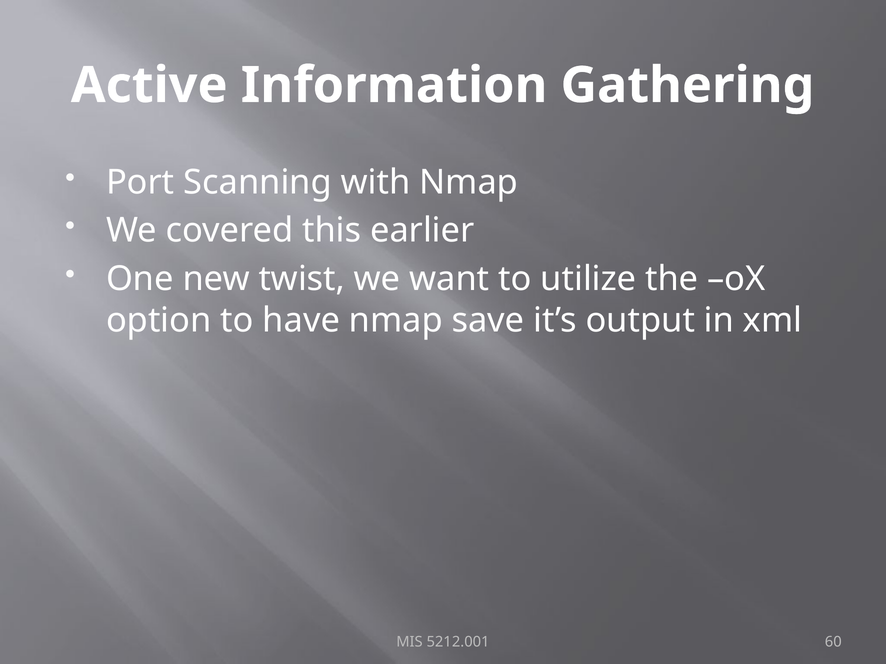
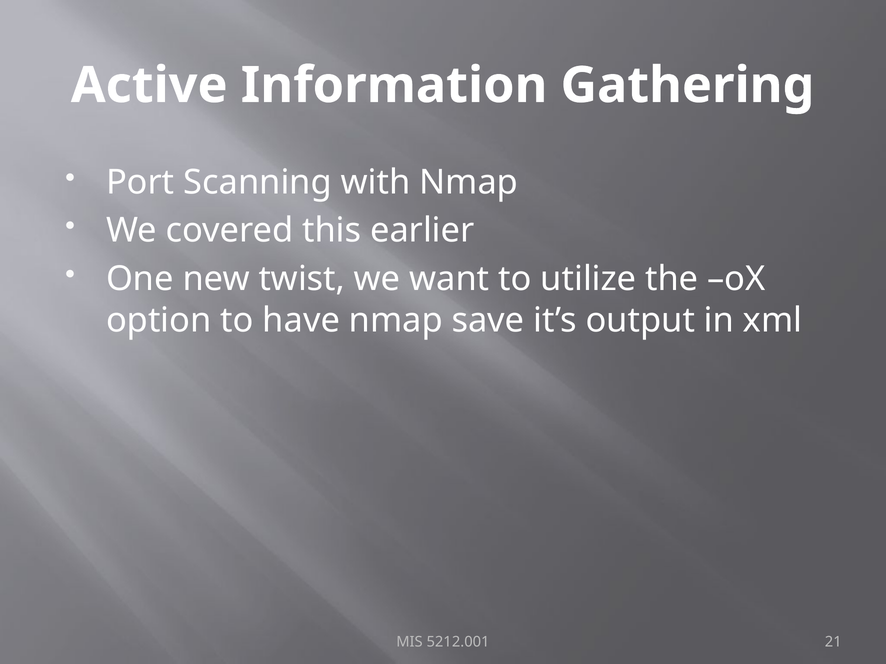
60: 60 -> 21 (833, 643)
